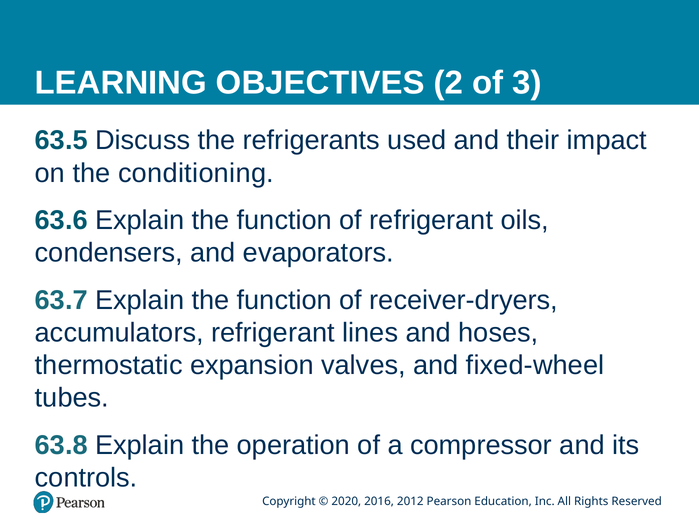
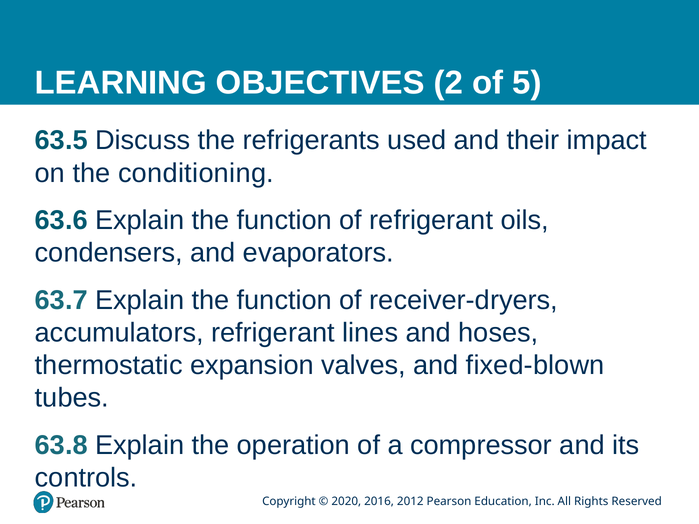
3: 3 -> 5 (527, 83)
fixed-wheel: fixed-wheel -> fixed-blown (535, 365)
